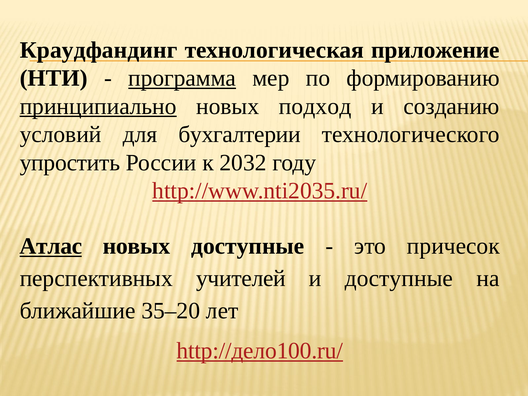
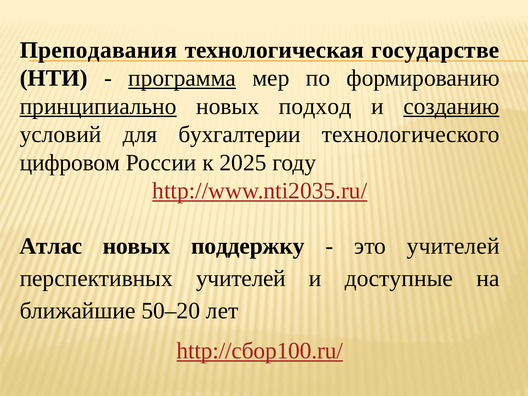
Краудфандинг: Краудфандинг -> Преподавания (98, 50)
приложение: приложение -> государстве (435, 50)
созданию underline: none -> present (451, 106)
упростить: упростить -> цифровом (70, 163)
2032: 2032 -> 2025 (243, 163)
Атлас underline: present -> none (51, 246)
новых доступные: доступные -> поддержку (248, 246)
это причесок: причесок -> учителей (453, 246)
35–20: 35–20 -> 50–20 (171, 311)
http://дело100.ru/: http://дело100.ru/ -> http://сбор100.ru/ (260, 351)
